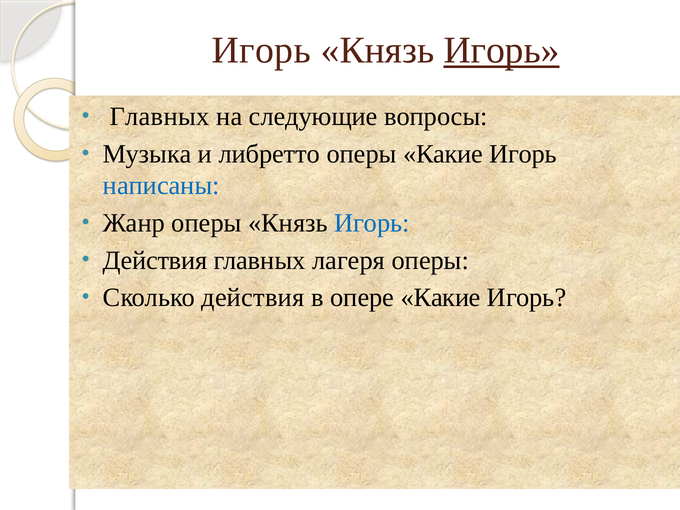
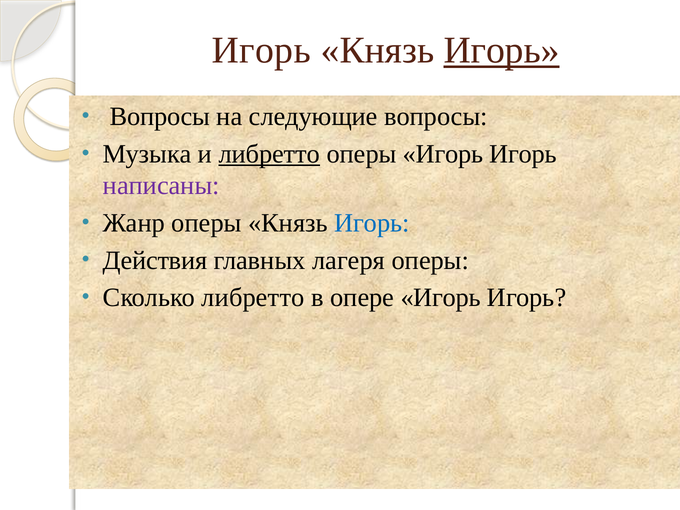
Главных: Главных -> Вопросы (160, 117)
либретто underline: none -> present (269, 154)
оперы Какие: Какие -> Игорь (443, 154)
написаны colour: blue -> purple (161, 186)
Сколько действия: действия -> либретто (253, 298)
опере Какие: Какие -> Игорь (441, 298)
